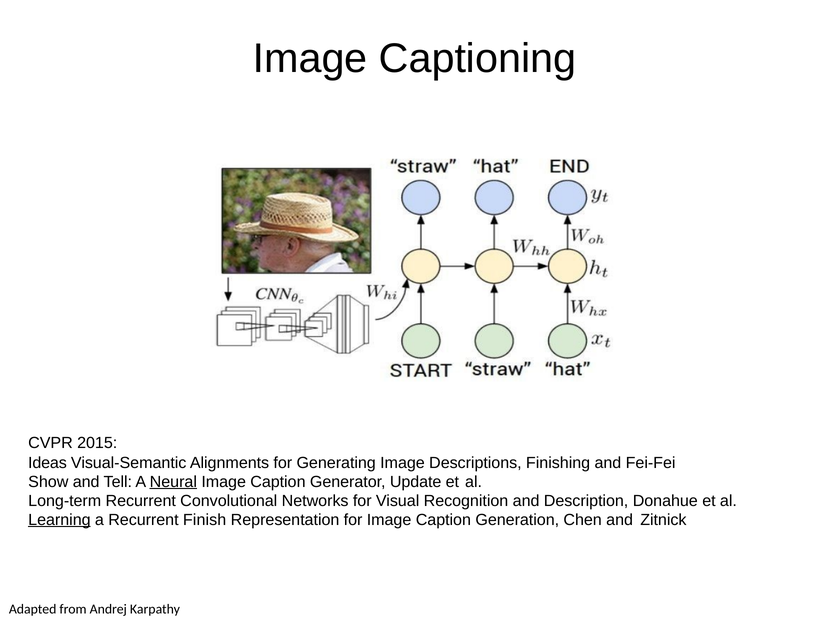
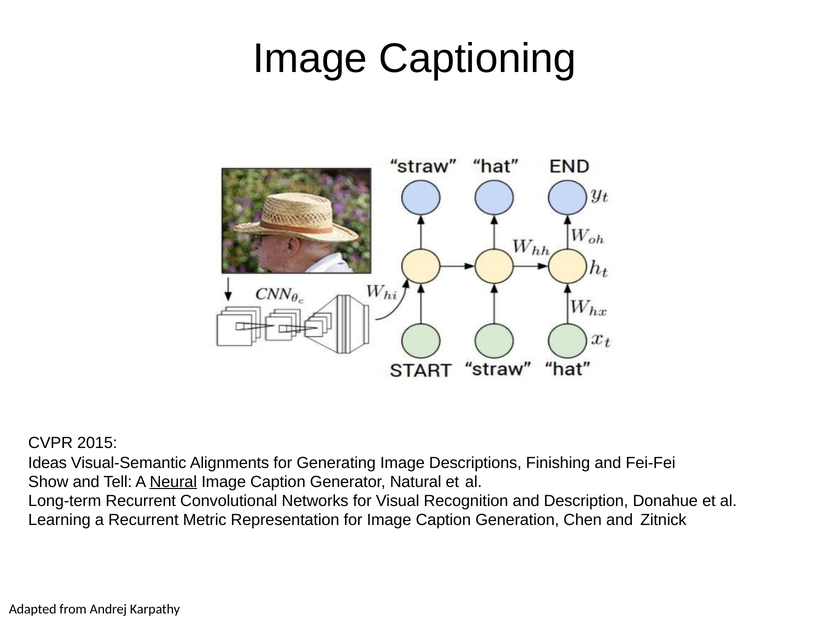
Update: Update -> Natural (416, 482)
Learning underline: present -> none (59, 520)
Finish: Finish -> Metric (205, 520)
